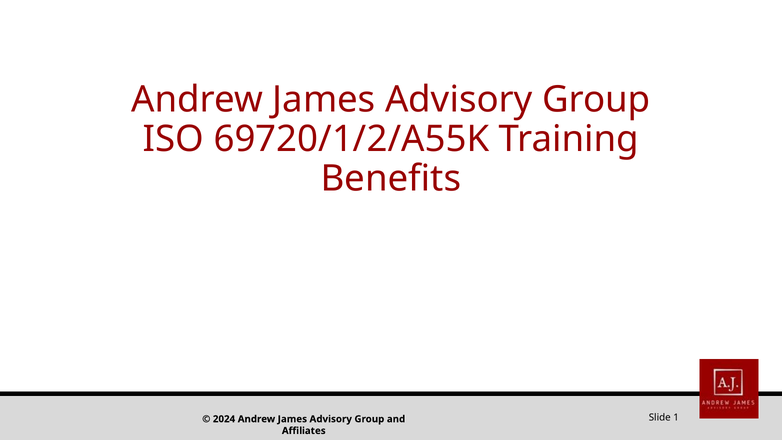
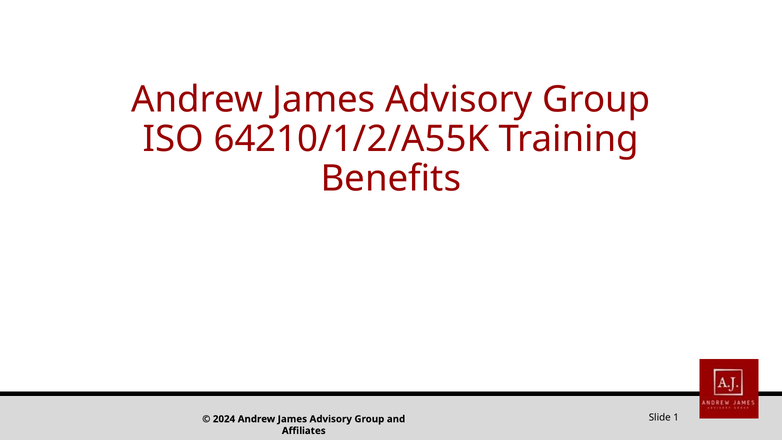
69720/1/2/A55K: 69720/1/2/A55K -> 64210/1/2/A55K (351, 139)
